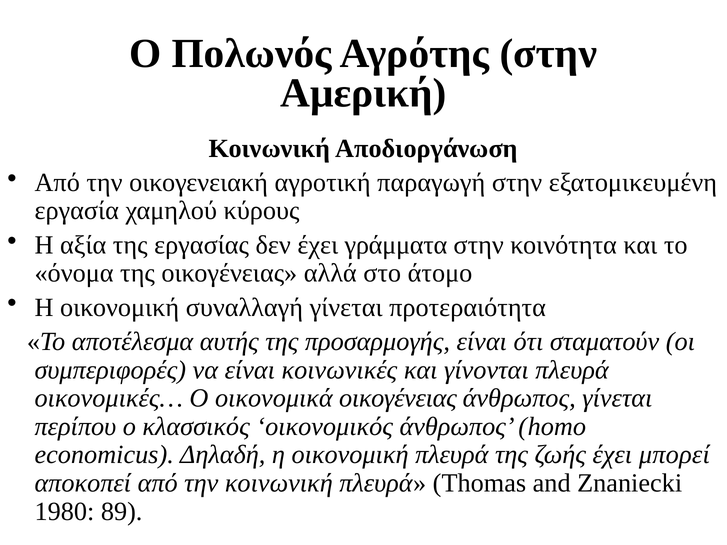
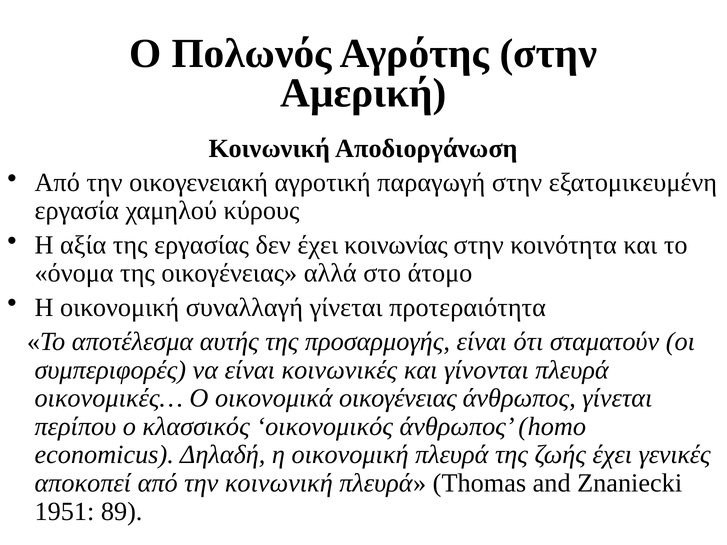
γράμματα: γράμματα -> κοινωνίας (396, 245)
μπορεί: μπορεί -> γενικές (675, 455)
1980: 1980 -> 1951 (64, 512)
